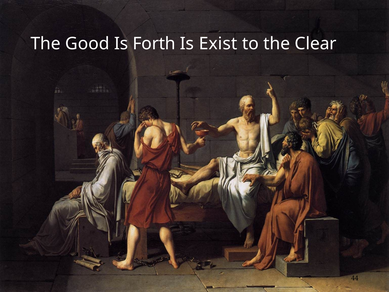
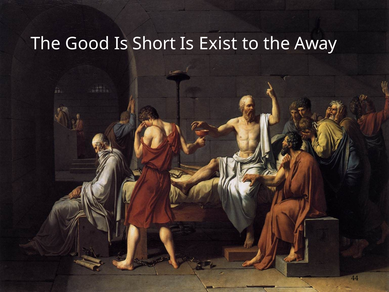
Forth: Forth -> Short (154, 44)
Clear: Clear -> Away (316, 44)
